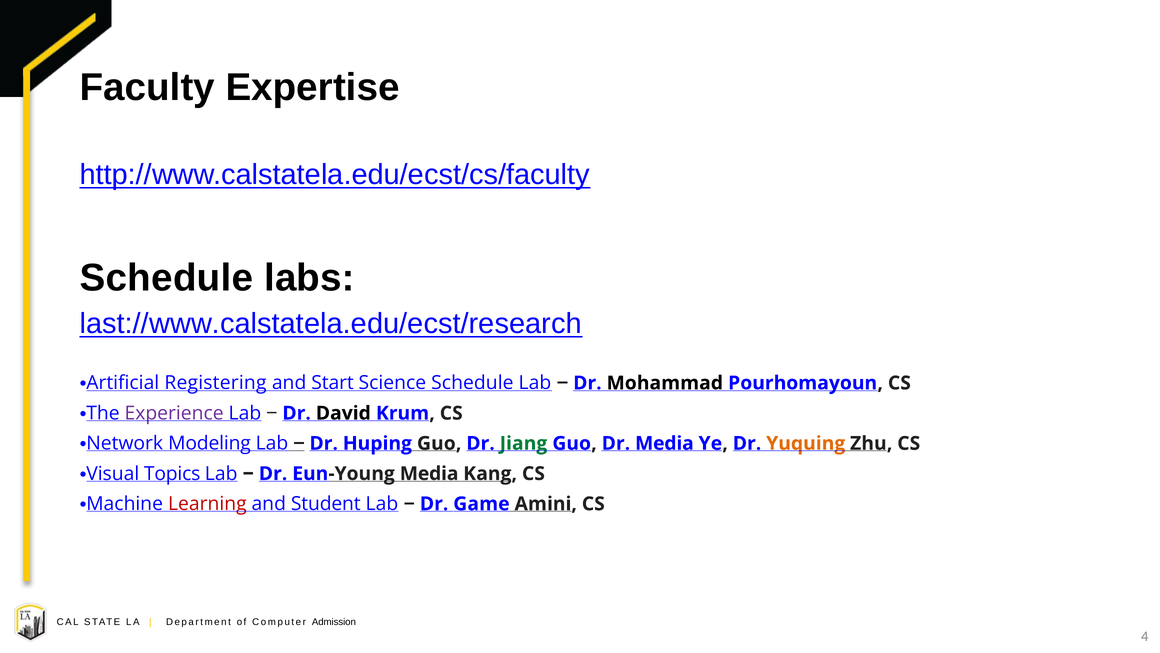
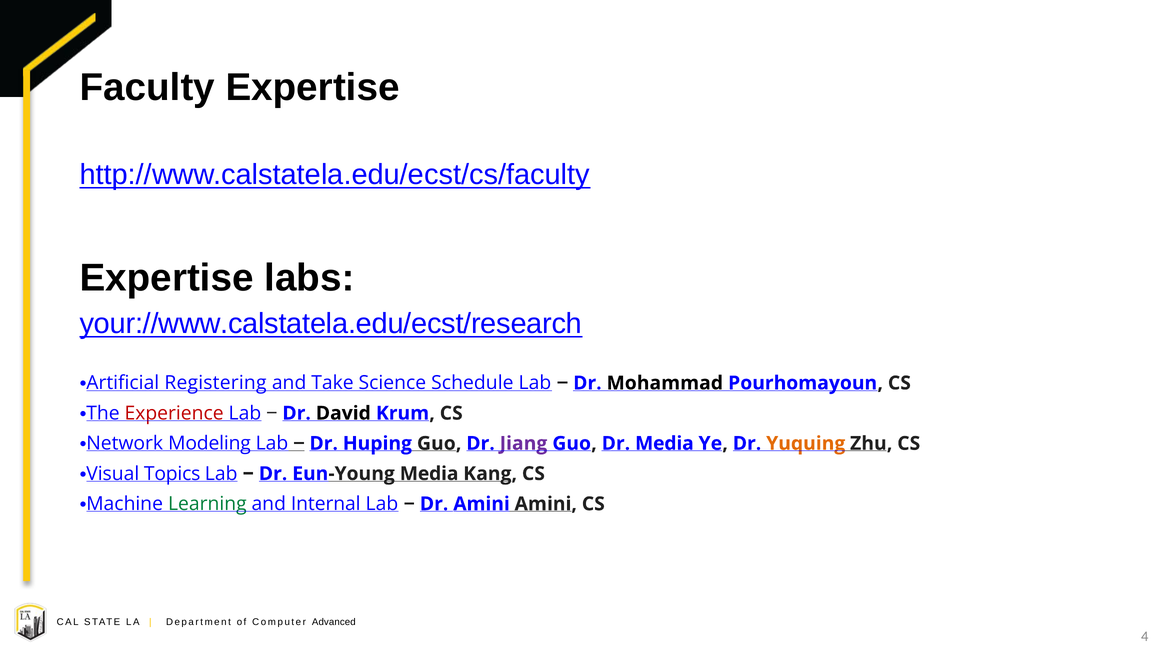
Schedule: Schedule -> Expertise (167, 278)
last://www.calstatela.edu/ecst/research: last://www.calstatela.edu/ecst/research -> your://www.calstatela.edu/ecst/research (331, 323)
Start: Start -> Take (333, 383)
Experience colour: purple -> red (174, 413)
Jiang colour: green -> purple (523, 443)
Learning colour: red -> green (207, 504)
Student: Student -> Internal (326, 504)
Dr Game: Game -> Amini (482, 504)
Admission: Admission -> Advanced (334, 622)
